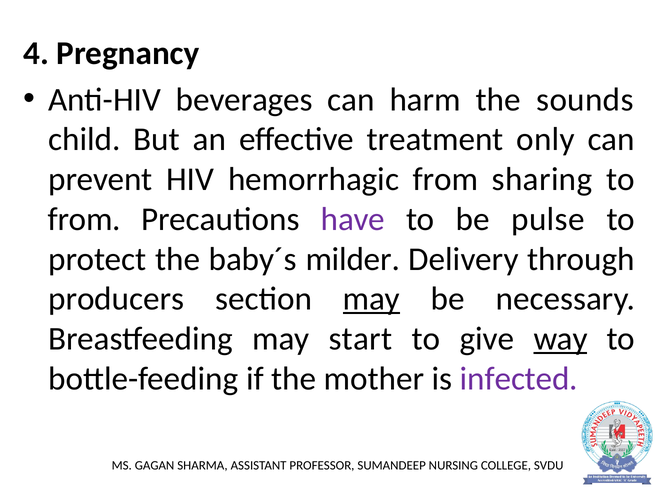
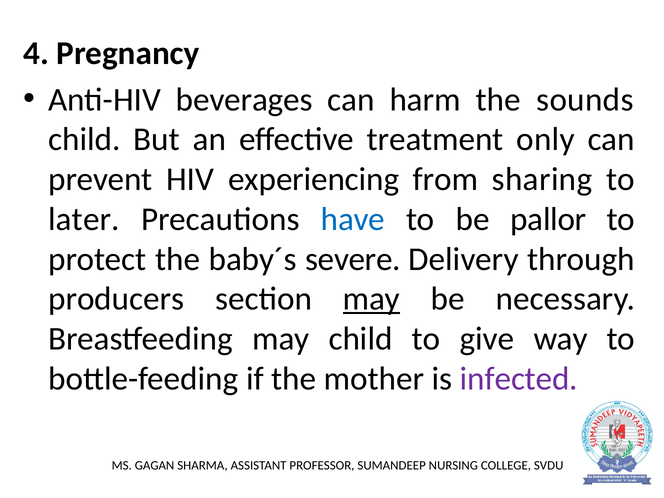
hemorrhagic: hemorrhagic -> experiencing (314, 179)
from: from -> later (84, 219)
have colour: purple -> blue (353, 219)
pulse: pulse -> pallor (548, 219)
milder: milder -> severe (353, 259)
may start: start -> child (361, 339)
way underline: present -> none (561, 339)
